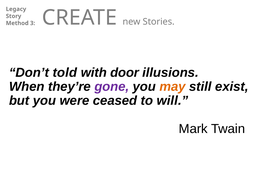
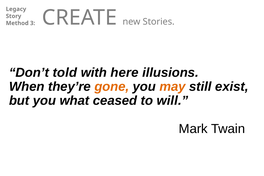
door: door -> here (125, 73)
gone colour: purple -> orange (112, 87)
were: were -> what (74, 101)
